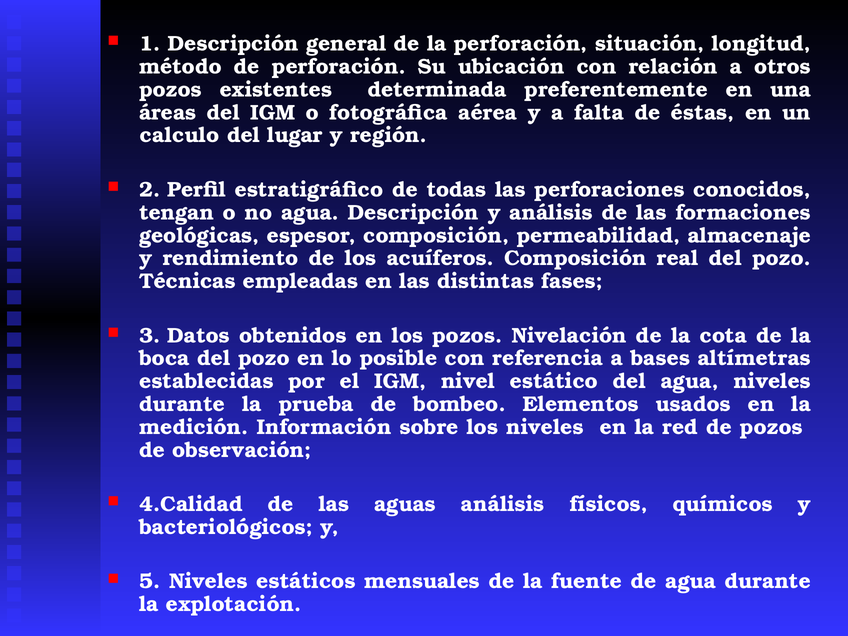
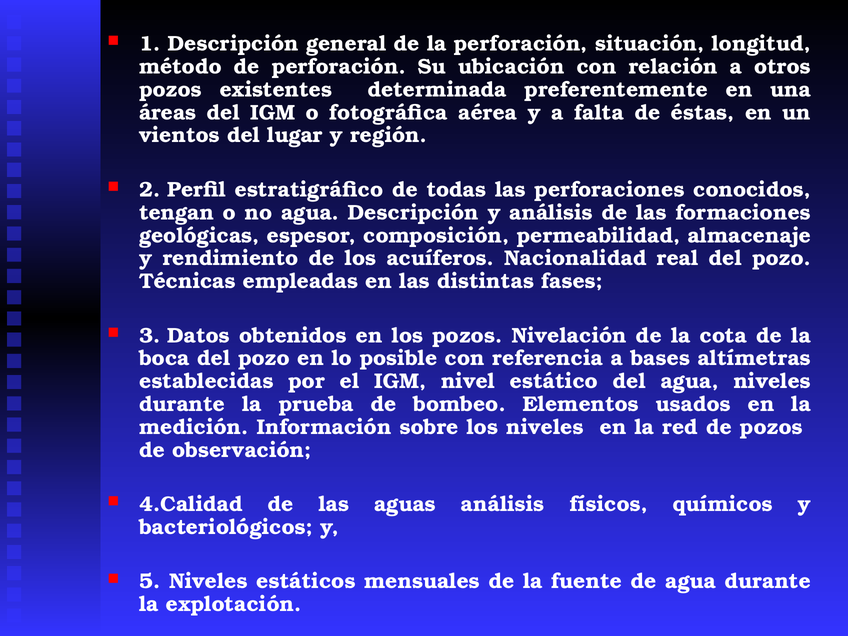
calculo: calculo -> vientos (180, 135)
acuíferos Composición: Composición -> Nacionalidad (575, 258)
